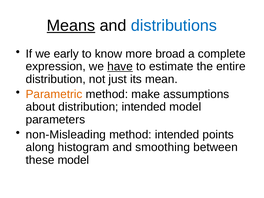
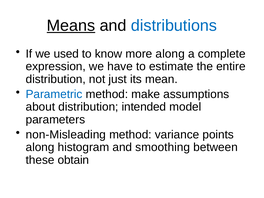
early: early -> used (66, 54)
more broad: broad -> along (170, 54)
have underline: present -> none (120, 66)
Parametric colour: orange -> blue (54, 94)
method intended: intended -> variance (177, 135)
these model: model -> obtain (73, 160)
